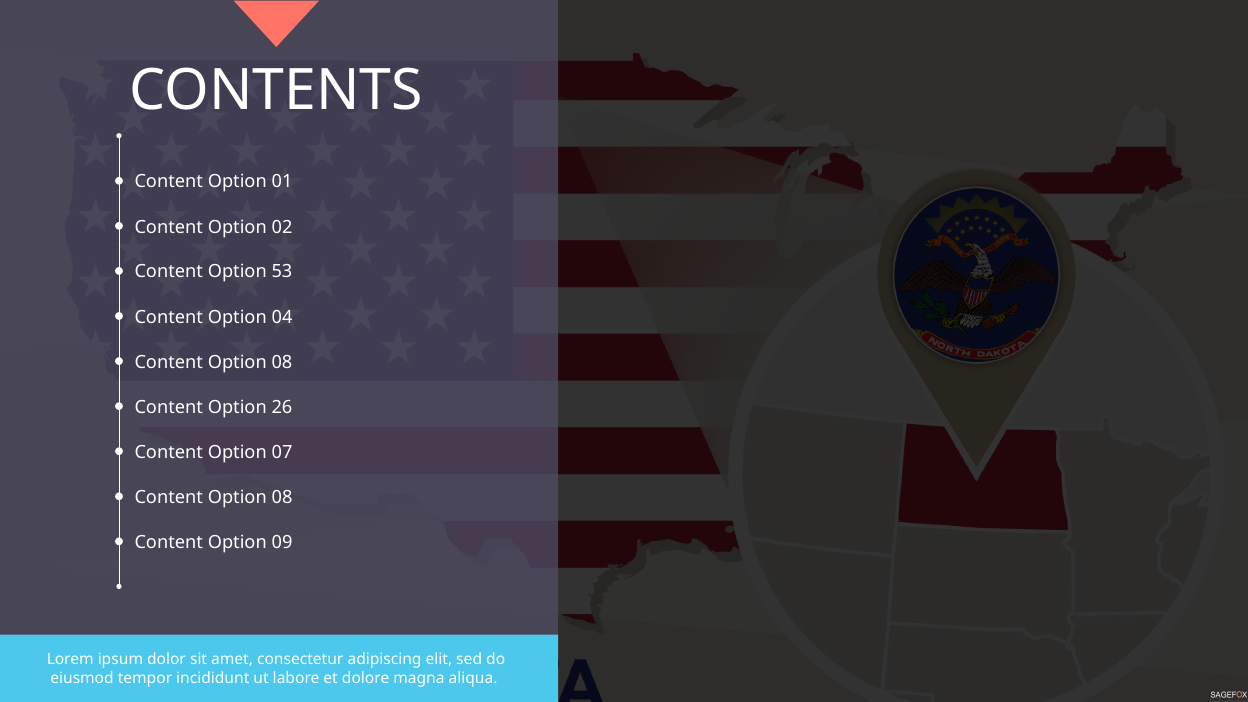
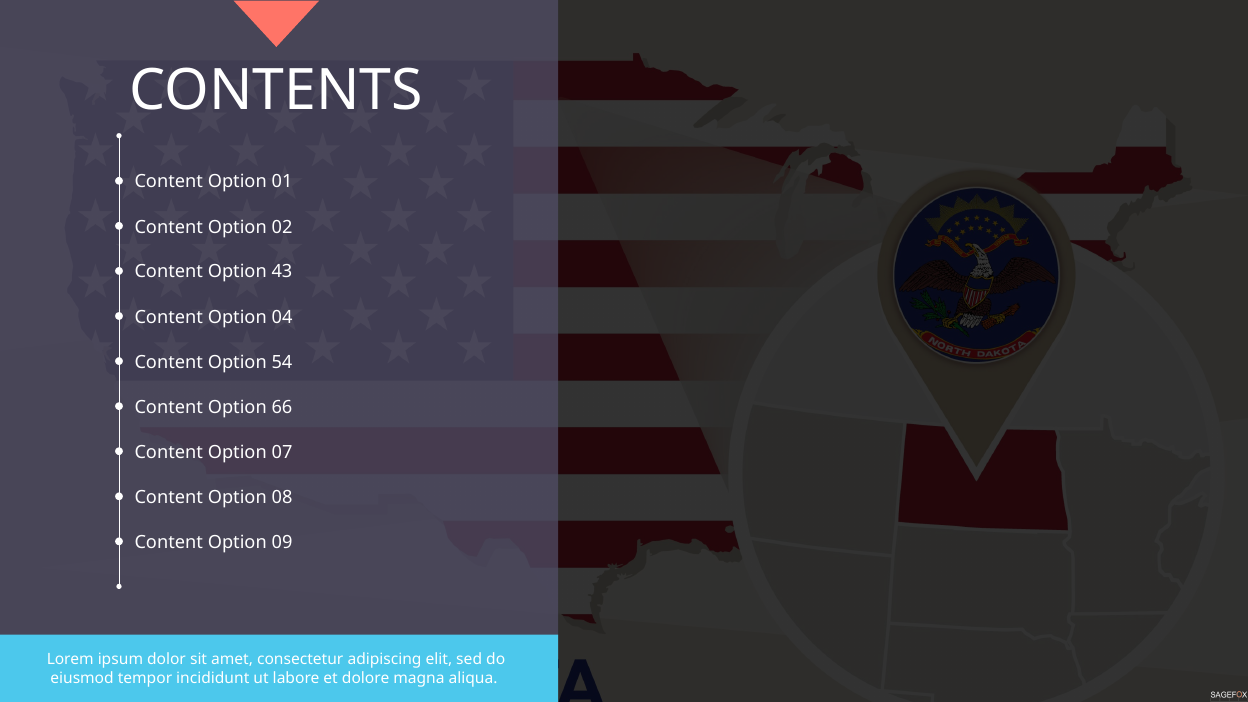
53: 53 -> 43 (282, 272)
08: 08 -> 54 (282, 363)
26: 26 -> 66 (282, 408)
